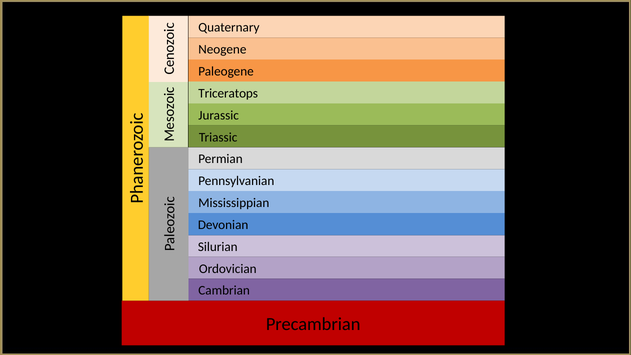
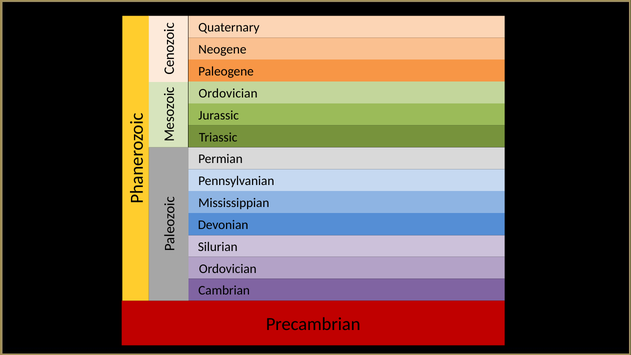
Triceratops: Triceratops -> Ordovician (228, 93)
